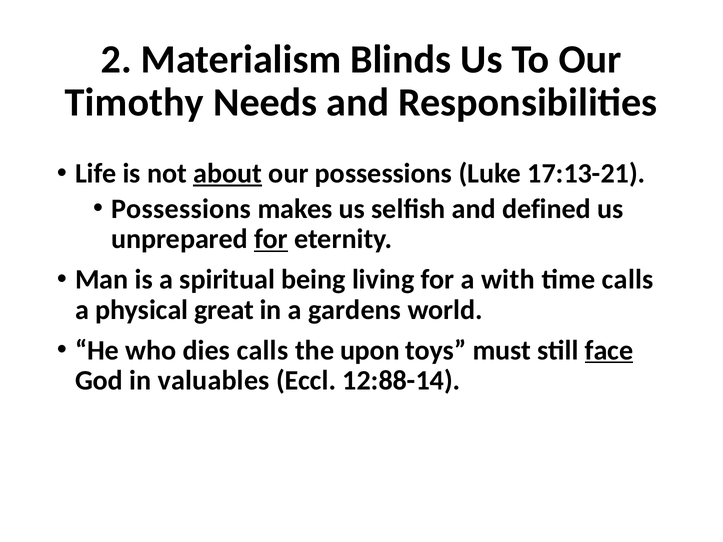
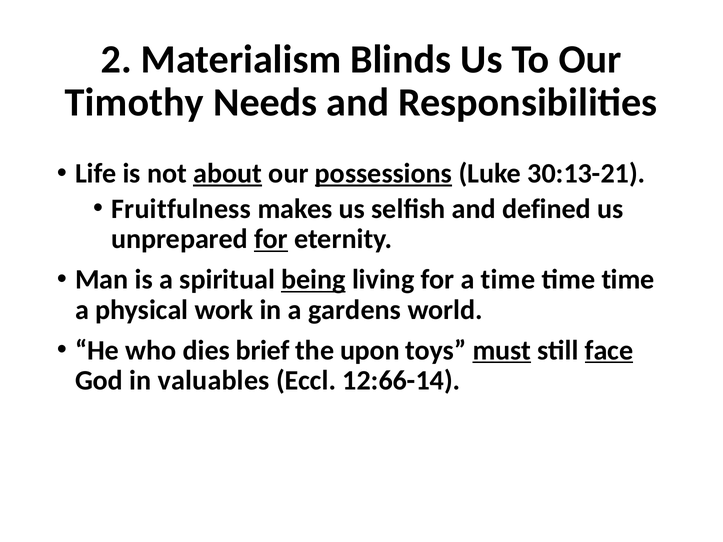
possessions underline: none -> present (384, 173)
17:13-21: 17:13-21 -> 30:13-21 (586, 173)
Possessions: Possessions -> Fruitfulness (181, 209)
being underline: none -> present (313, 280)
a with: with -> time (508, 280)
calls: calls -> time (628, 280)
great: great -> work (224, 310)
dies calls: calls -> brief (263, 350)
must underline: none -> present (502, 350)
12:88-14: 12:88-14 -> 12:66-14 (401, 381)
